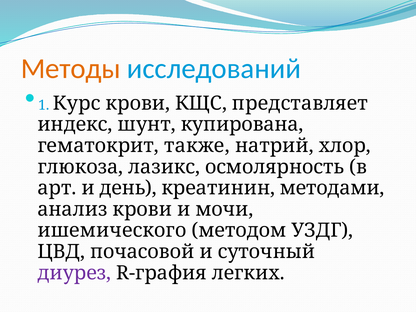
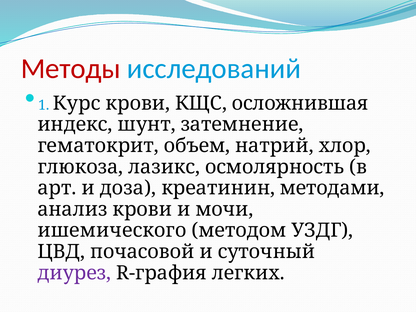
Методы colour: orange -> red (71, 69)
представляет: представляет -> осложнившая (300, 103)
купирована: купирована -> затемнение (242, 124)
также: также -> объем (197, 146)
день: день -> доза (128, 188)
